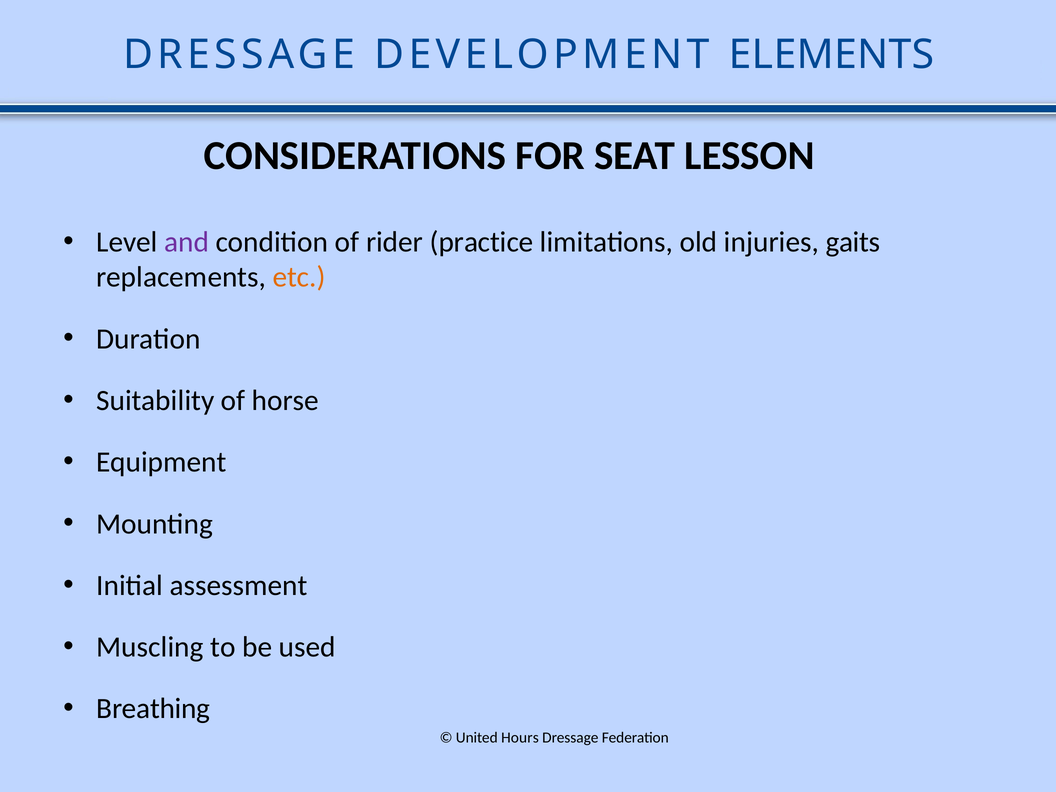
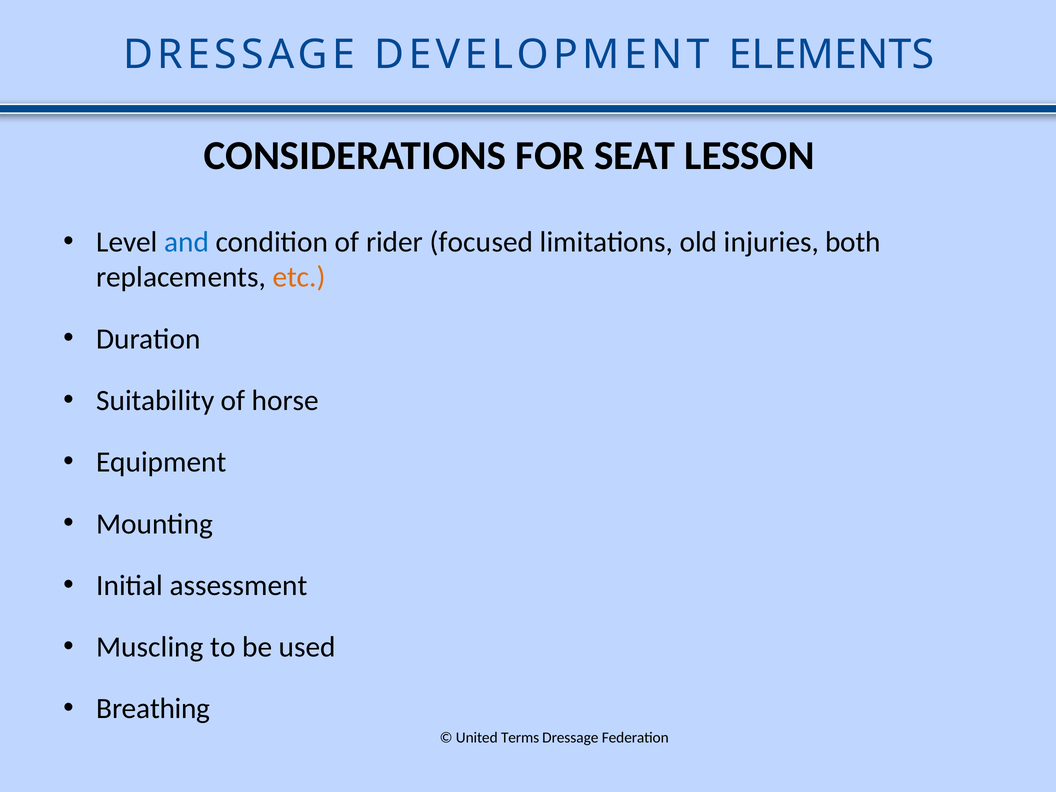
and colour: purple -> blue (187, 242)
practice: practice -> focused (482, 242)
gaits: gaits -> both (853, 242)
Hours: Hours -> Terms (520, 738)
